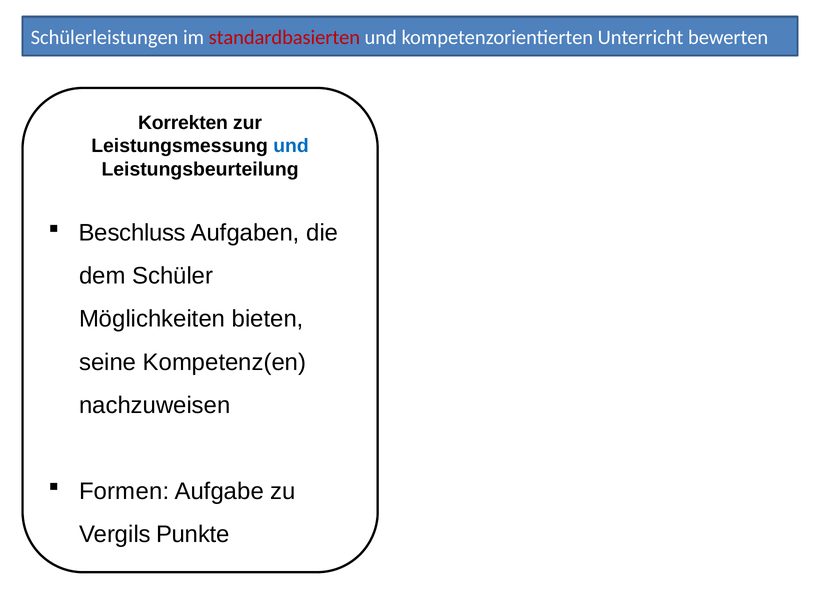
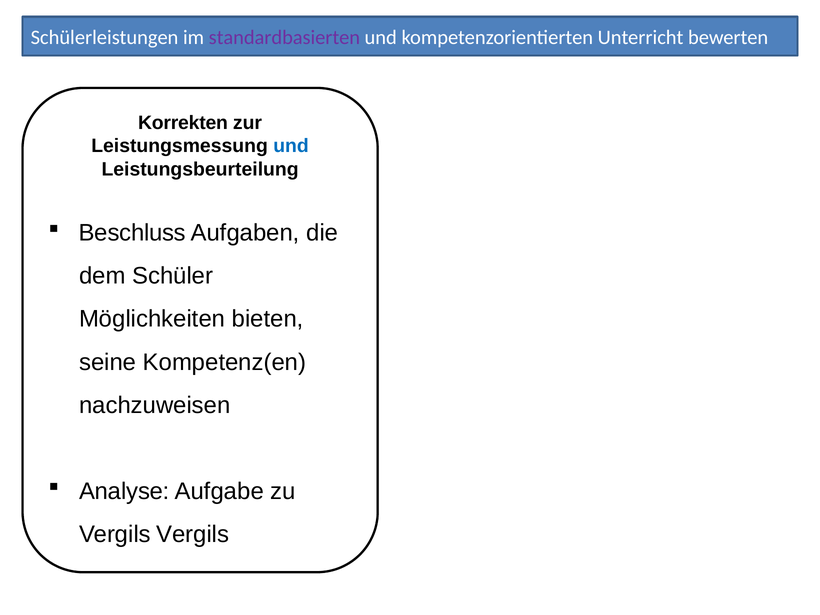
standardbasierten colour: red -> purple (284, 38)
Formen: Formen -> Analyse (124, 491)
Vergils Punkte: Punkte -> Vergils (193, 534)
